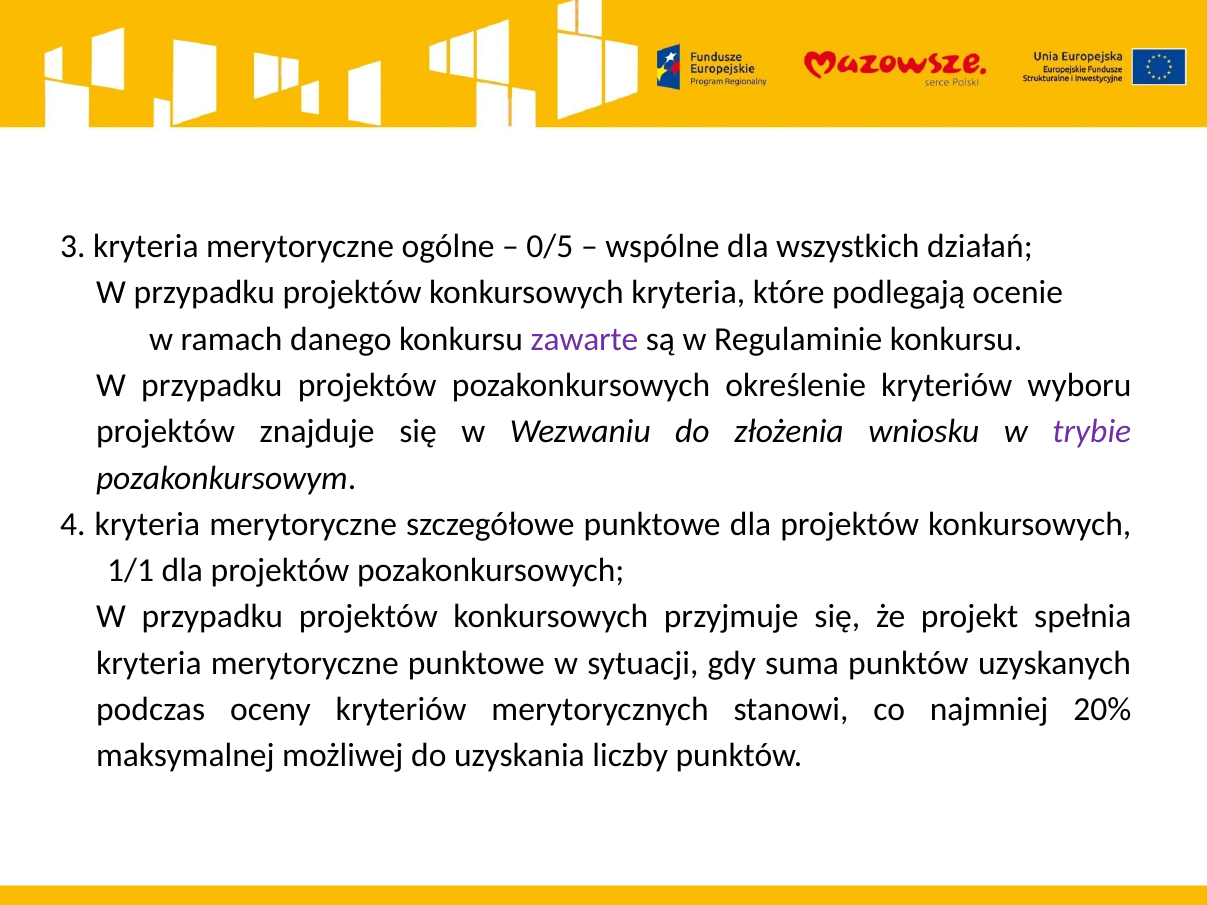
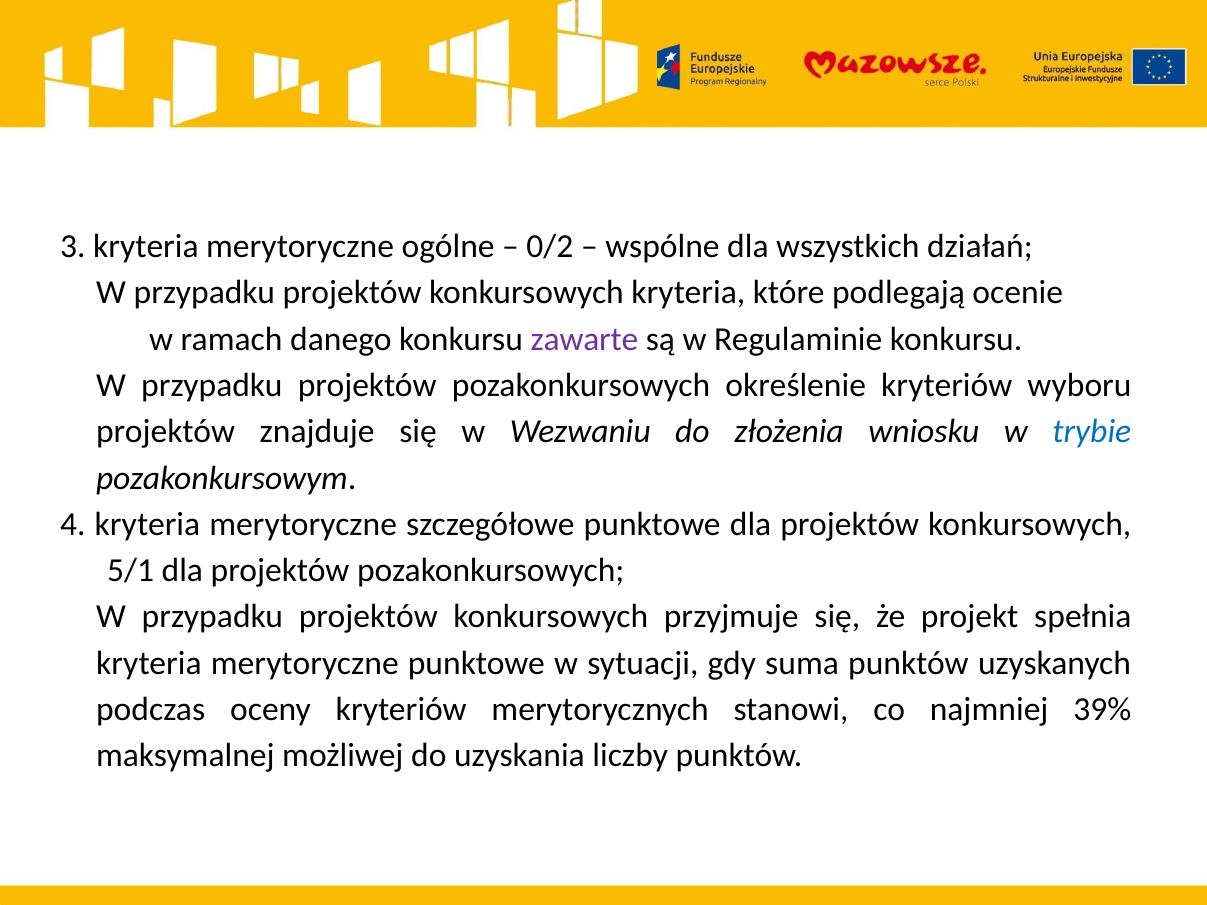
0/5: 0/5 -> 0/2 (550, 247)
trybie colour: purple -> blue (1092, 432)
1/1: 1/1 -> 5/1 (131, 571)
20%: 20% -> 39% (1102, 710)
